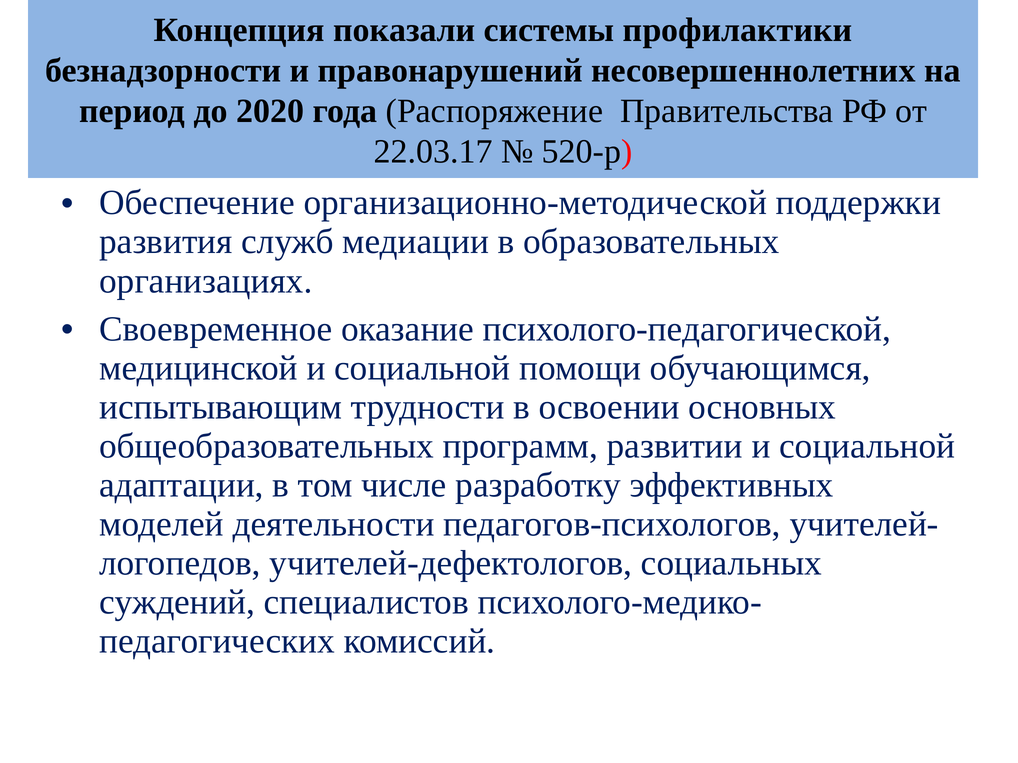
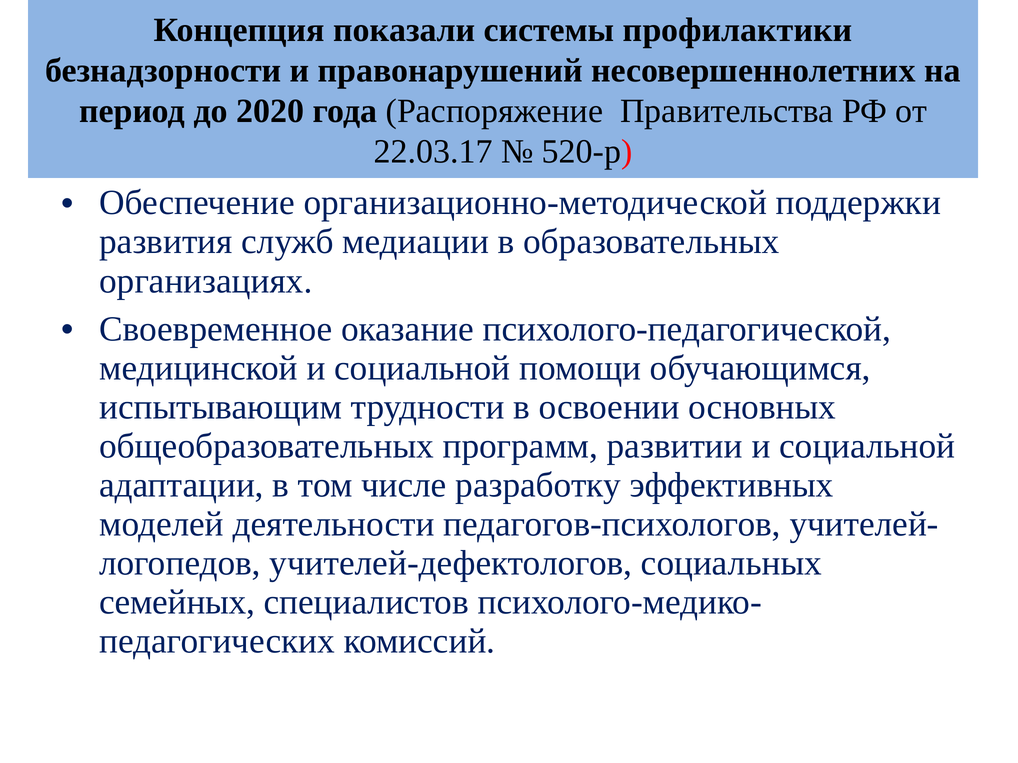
суждений: суждений -> семейных (177, 602)
